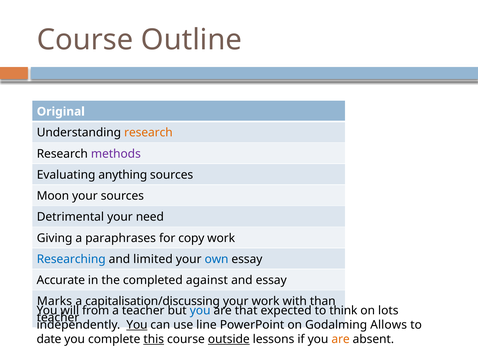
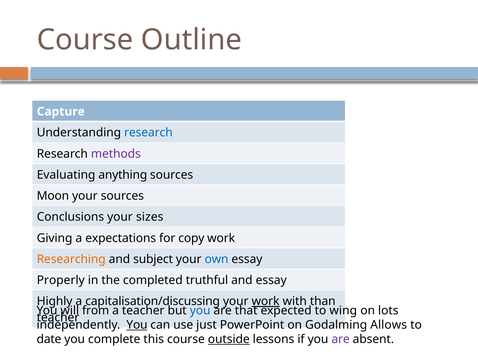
Original: Original -> Capture (61, 111)
research colour: orange -> blue (148, 132)
Detrimental: Detrimental -> Conclusions (70, 217)
need: need -> sizes (150, 217)
paraphrases: paraphrases -> expectations (121, 238)
Researching colour: blue -> orange (71, 259)
limited: limited -> subject (153, 259)
Accurate: Accurate -> Properly (61, 280)
against: against -> truthful (207, 280)
Marks: Marks -> Highly (55, 301)
work underline: none -> present (266, 301)
think: think -> wing (343, 310)
line: line -> just (206, 324)
this underline: present -> none (154, 339)
are colour: orange -> purple (341, 339)
